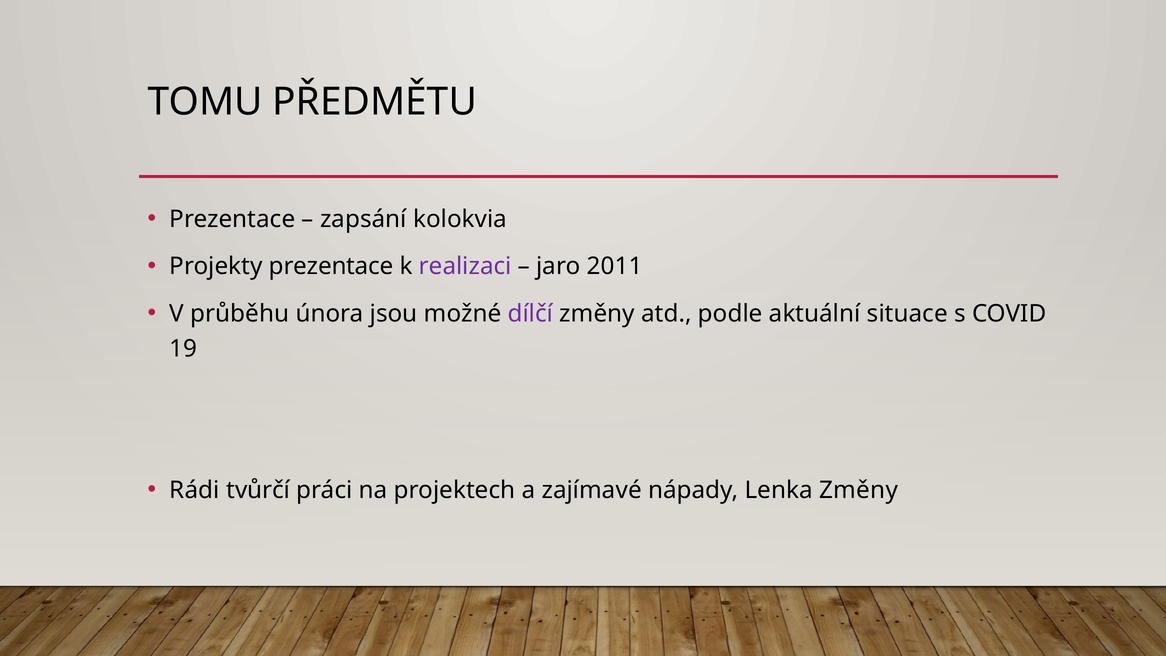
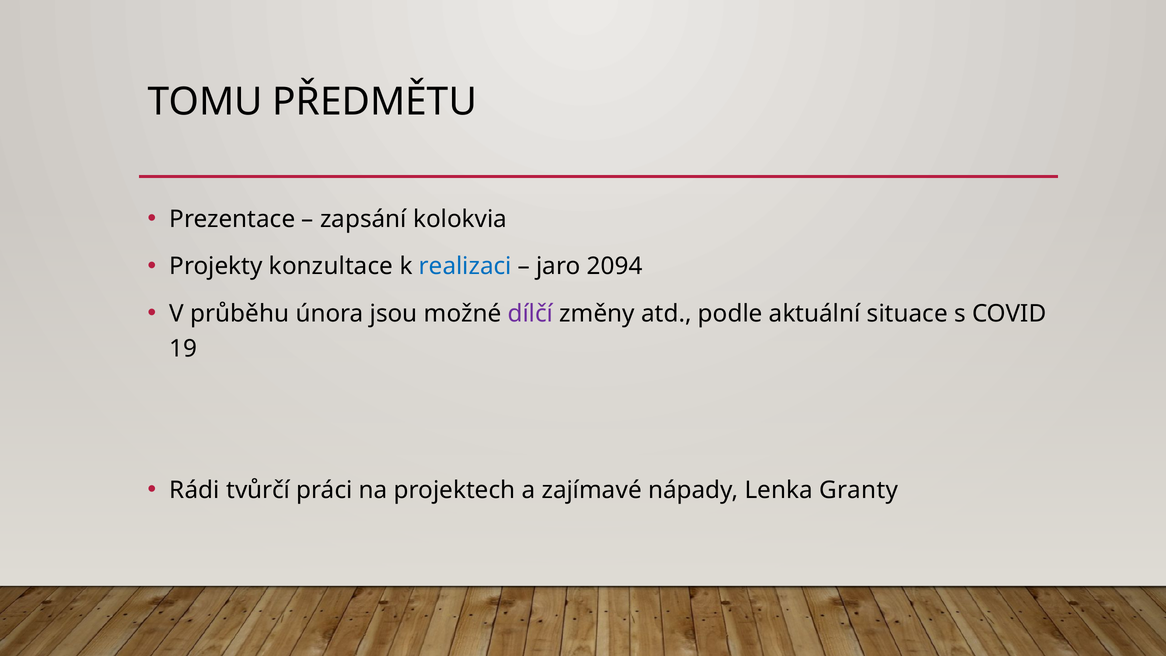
Projekty prezentace: prezentace -> konzultace (331, 266)
realizaci colour: purple -> blue (465, 266)
2011: 2011 -> 2094 (615, 266)
Lenka Změny: Změny -> Granty (859, 490)
